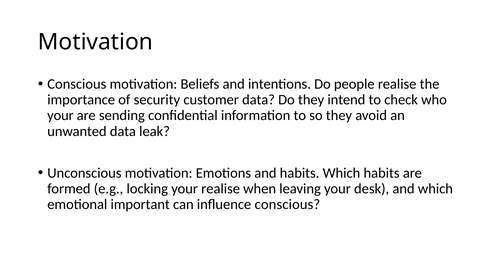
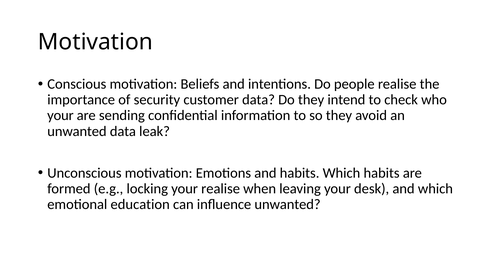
important: important -> education (140, 204)
influence conscious: conscious -> unwanted (288, 204)
